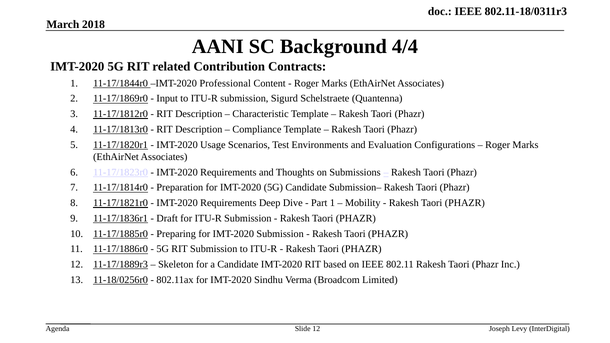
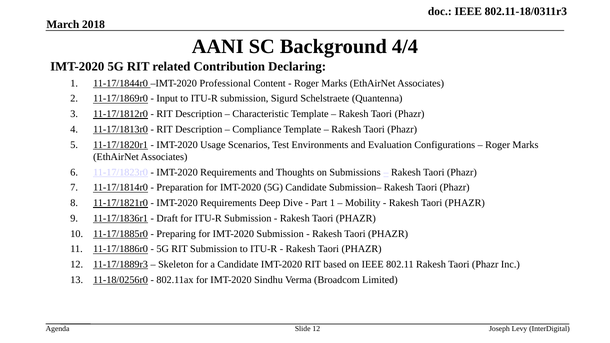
Contracts: Contracts -> Declaring (297, 67)
